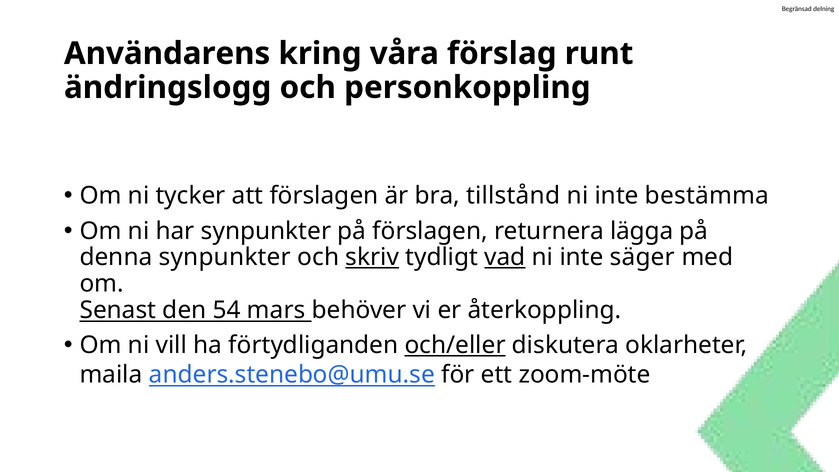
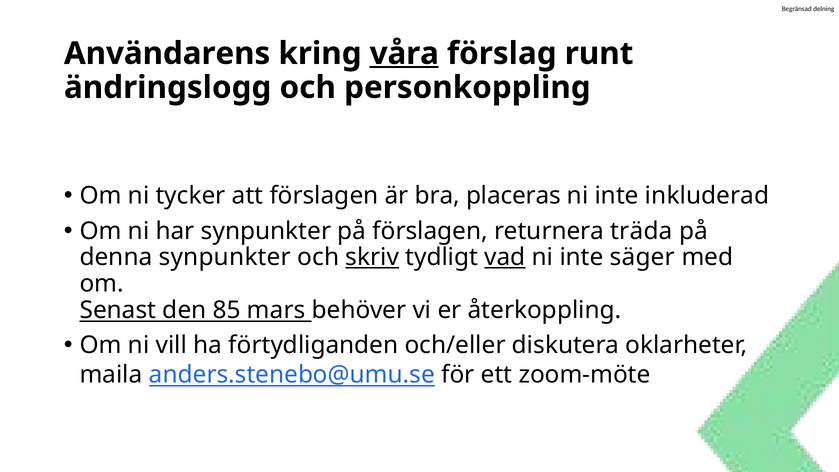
våra underline: none -> present (404, 54)
tillstånd: tillstånd -> placeras (513, 196)
bestämma: bestämma -> inkluderad (707, 196)
lägga: lägga -> träda (641, 231)
54: 54 -> 85 (227, 310)
och/eller underline: present -> none (455, 345)
